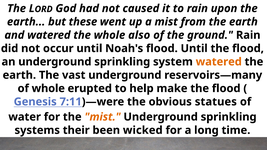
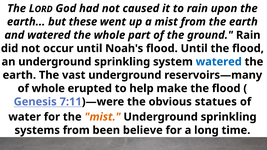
also: also -> part (139, 35)
watered colour: orange -> blue (219, 62)
systems their: their -> from (76, 130)
wicked: wicked -> believe (143, 130)
